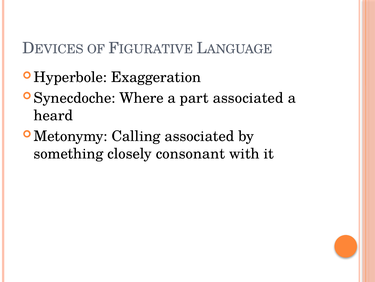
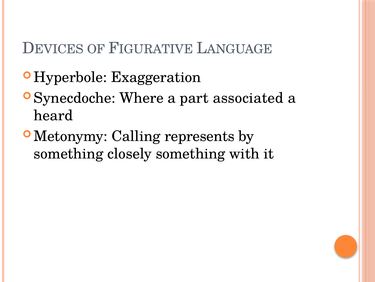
Calling associated: associated -> represents (200, 136)
closely consonant: consonant -> something (190, 153)
